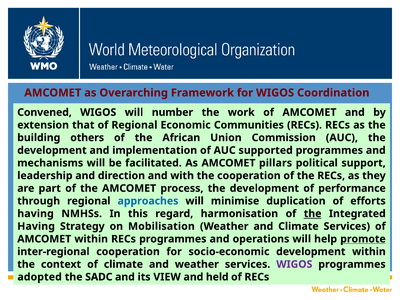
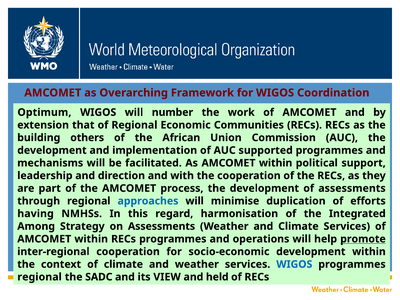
Convened: Convened -> Optimum (44, 112)
As AMCOMET pillars: pillars -> within (276, 163)
of performance: performance -> assessments (352, 188)
the underline: present -> none (313, 214)
Having: Having -> Among (36, 226)
on Mobilisation: Mobilisation -> Assessments (162, 226)
WIGOS colour: purple -> blue (294, 264)
adopted: adopted -> regional (40, 277)
